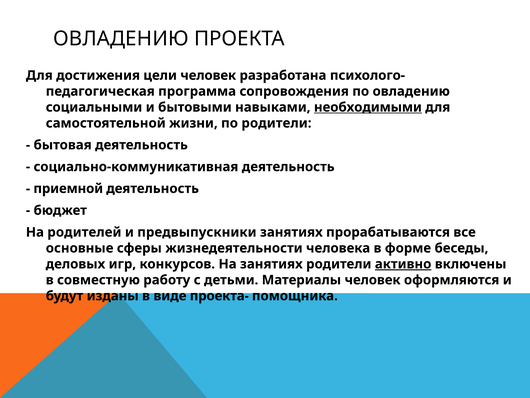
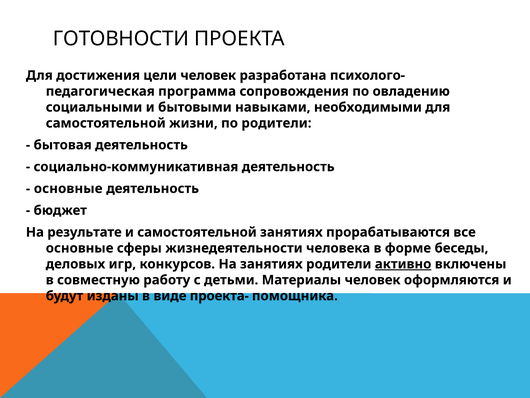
ОВЛАДЕНИЮ: ОВЛАДЕНИЮ -> ГОТОВНОСТИ (121, 39)
необходимыми underline: present -> none (368, 107)
приемной: приемной -> основные (68, 188)
родителей: родителей -> результате (85, 232)
и предвыпускники: предвыпускники -> самостоятельной (197, 232)
